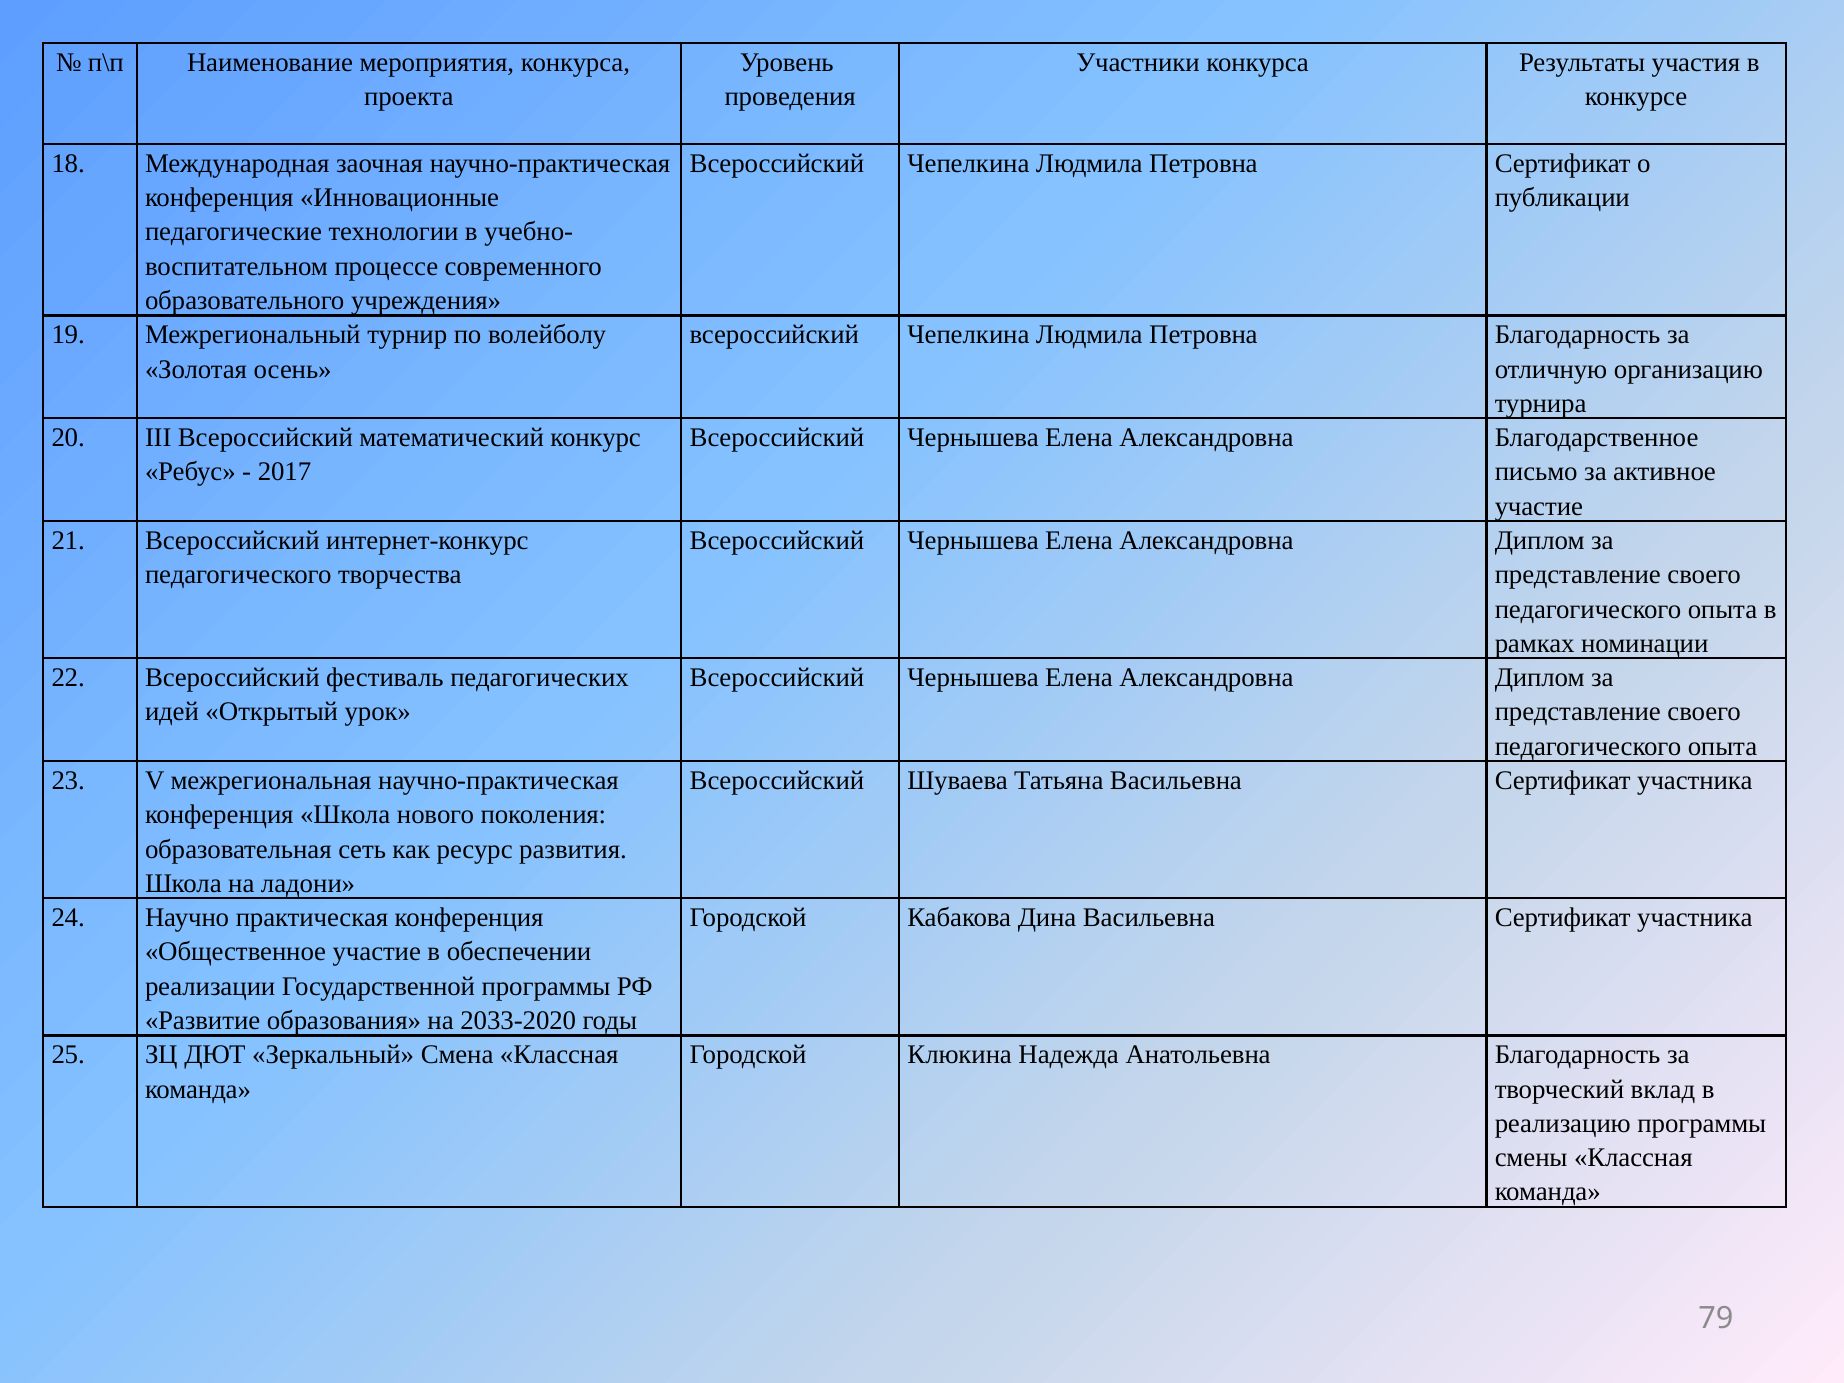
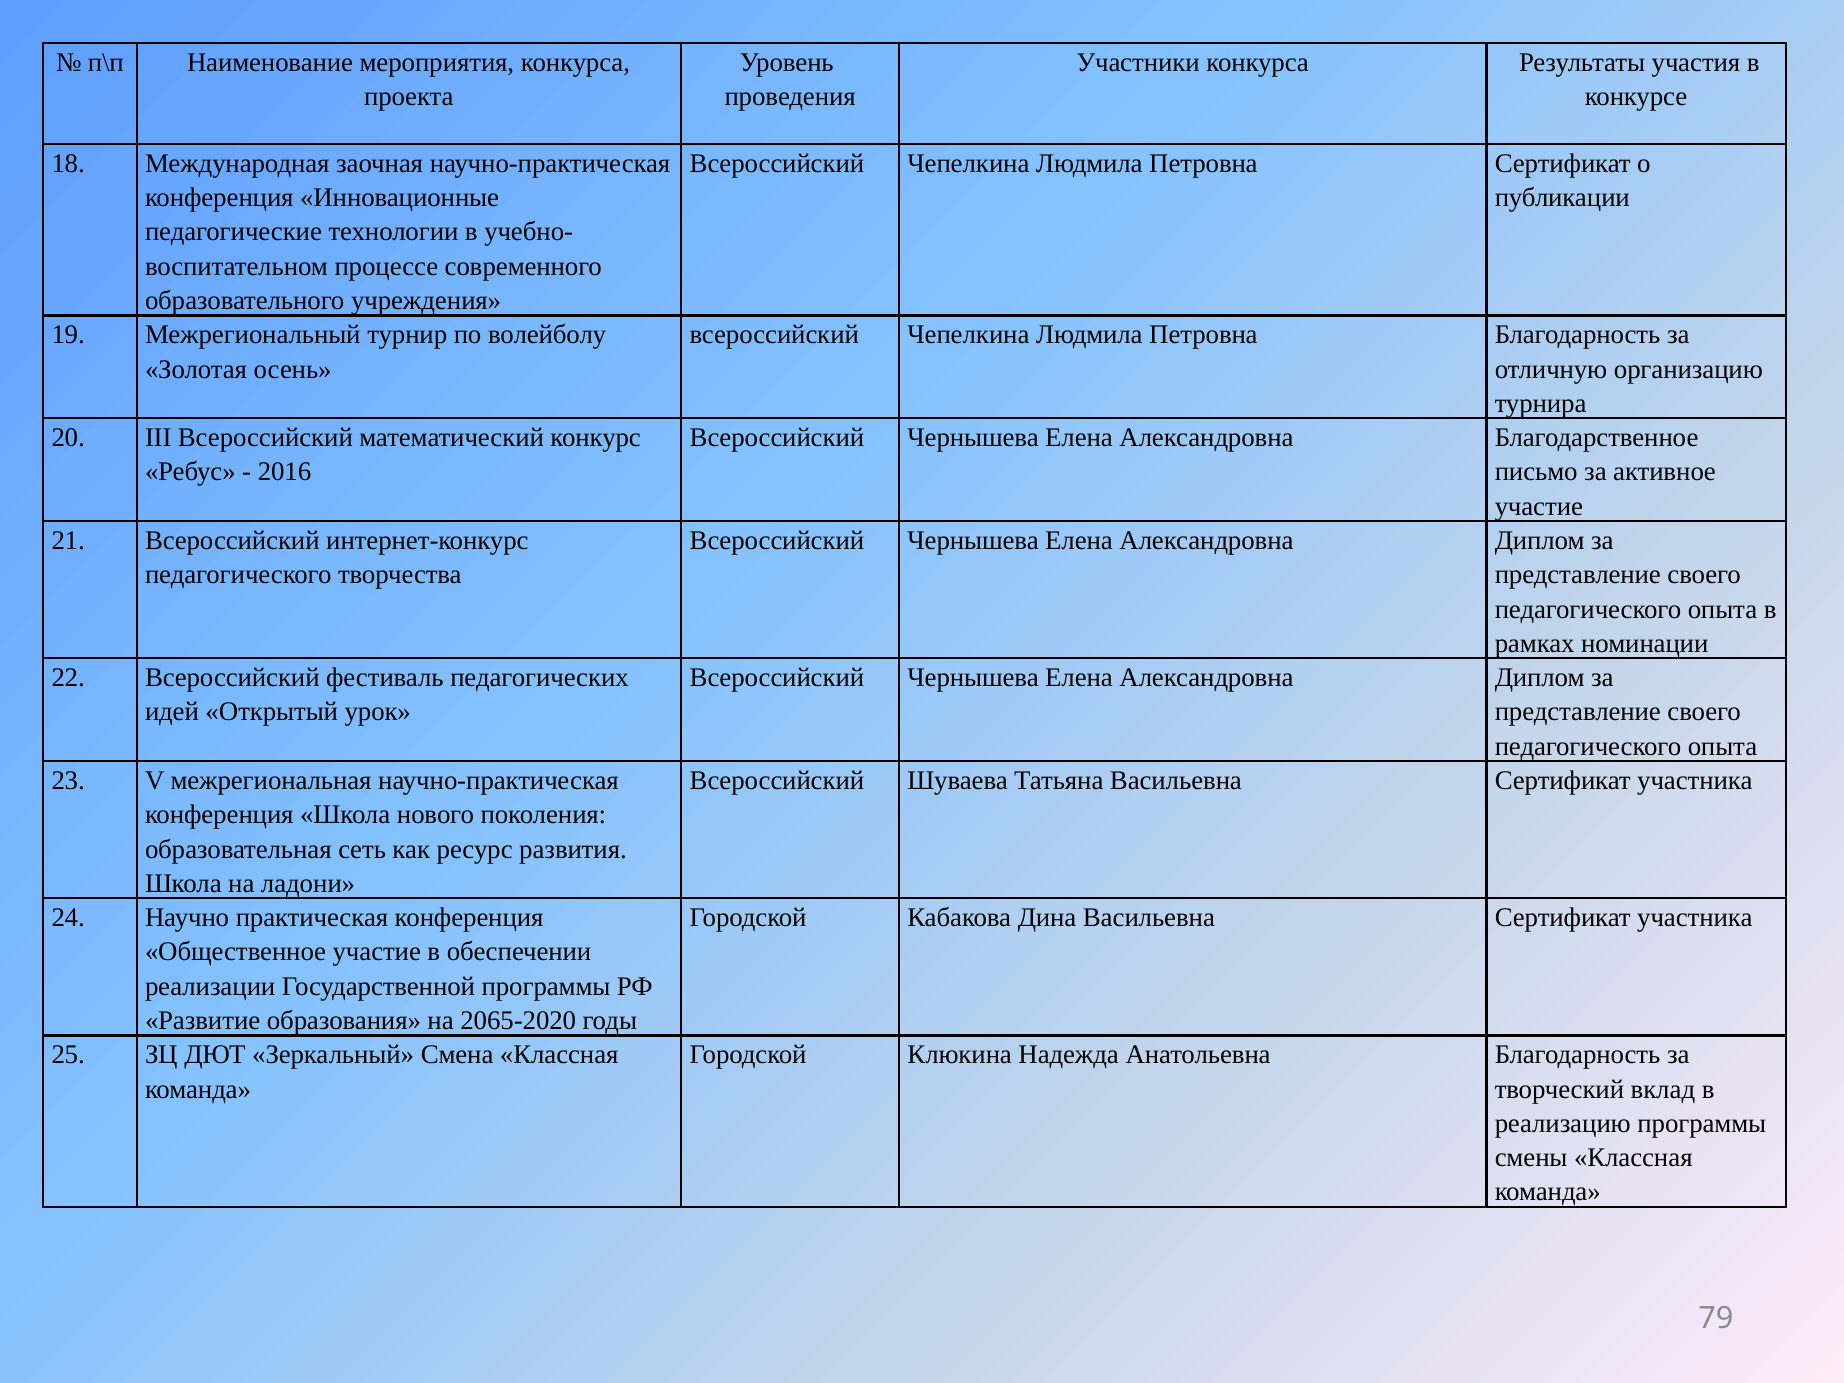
2017: 2017 -> 2016 (285, 472)
2033-2020: 2033-2020 -> 2065-2020 (518, 1021)
